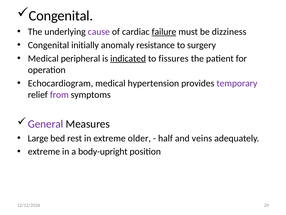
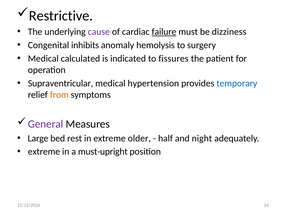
Congenital: Congenital -> Restrictive (61, 16)
initially: initially -> inhibits (85, 45)
resistance: resistance -> hemolysis (156, 45)
peripheral: peripheral -> calculated (80, 58)
indicated underline: present -> none (128, 58)
Echocardiogram: Echocardiogram -> Supraventricular (61, 83)
temporary colour: purple -> blue (237, 83)
from colour: purple -> orange (59, 95)
veins: veins -> night (202, 138)
body-upright: body-upright -> must-upright (103, 151)
